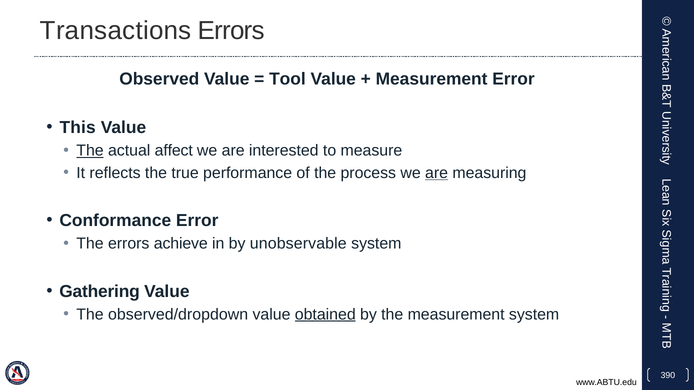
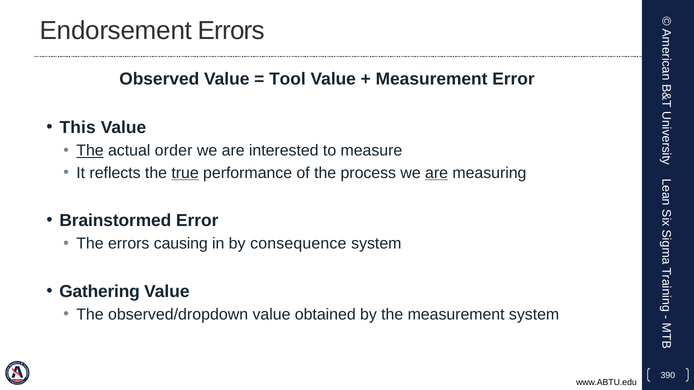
Transactions: Transactions -> Endorsement (116, 31)
affect: affect -> order (174, 151)
true underline: none -> present (185, 173)
Conformance: Conformance -> Brainstormed (115, 221)
achieve: achieve -> causing (181, 244)
unobservable: unobservable -> consequence (298, 244)
obtained underline: present -> none (325, 315)
